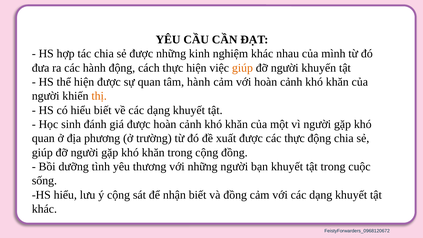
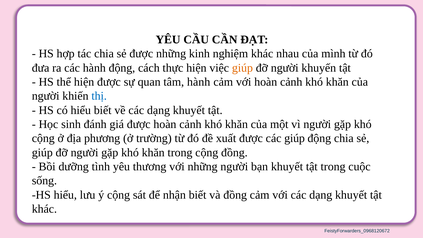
thị colour: orange -> blue (99, 96)
quan: quan -> cộng (43, 138)
các thực: thực -> giúp (295, 138)
